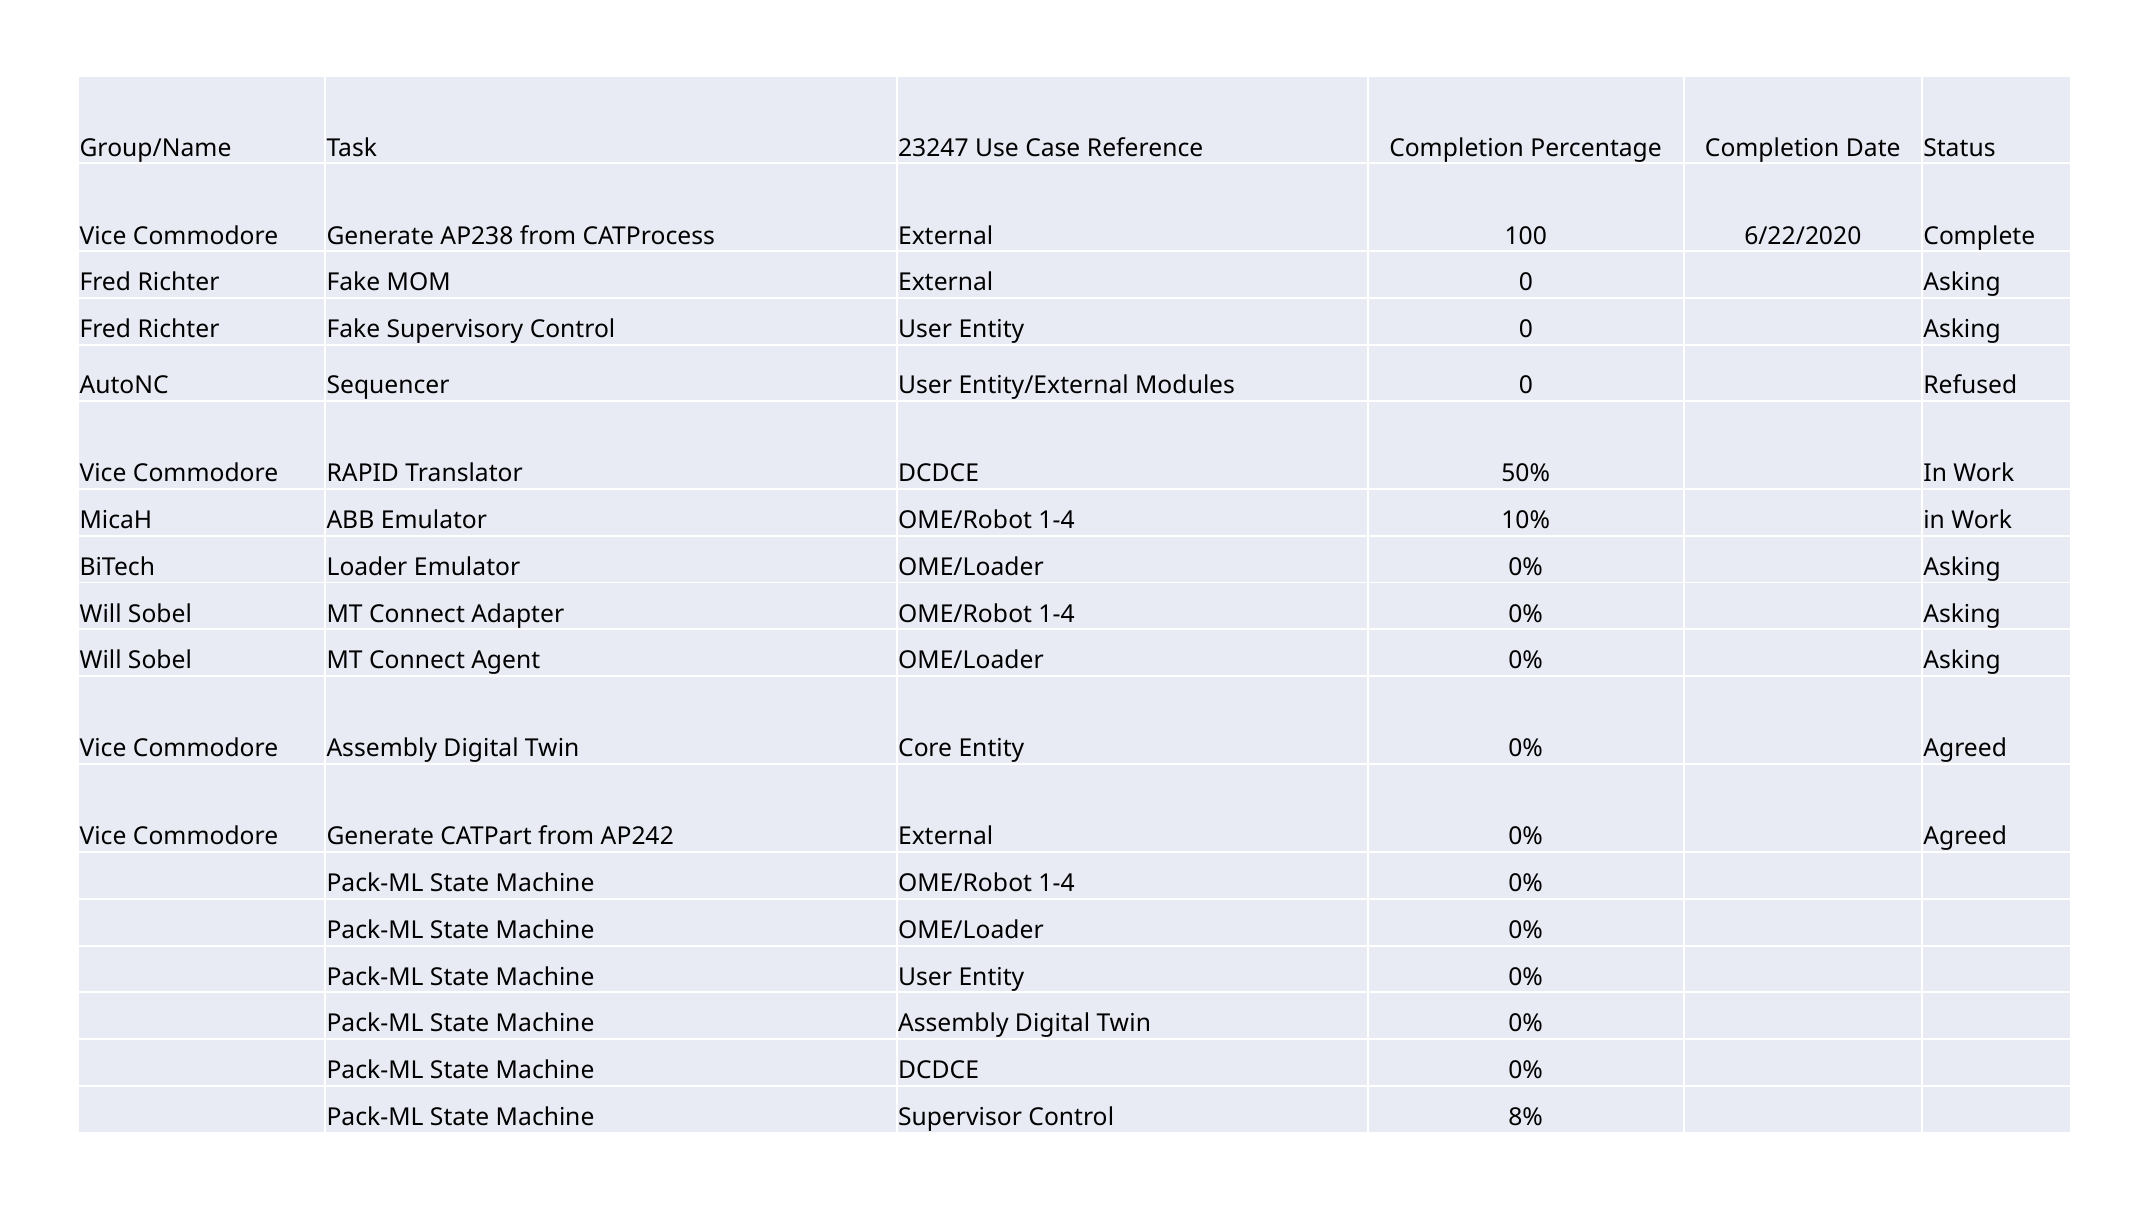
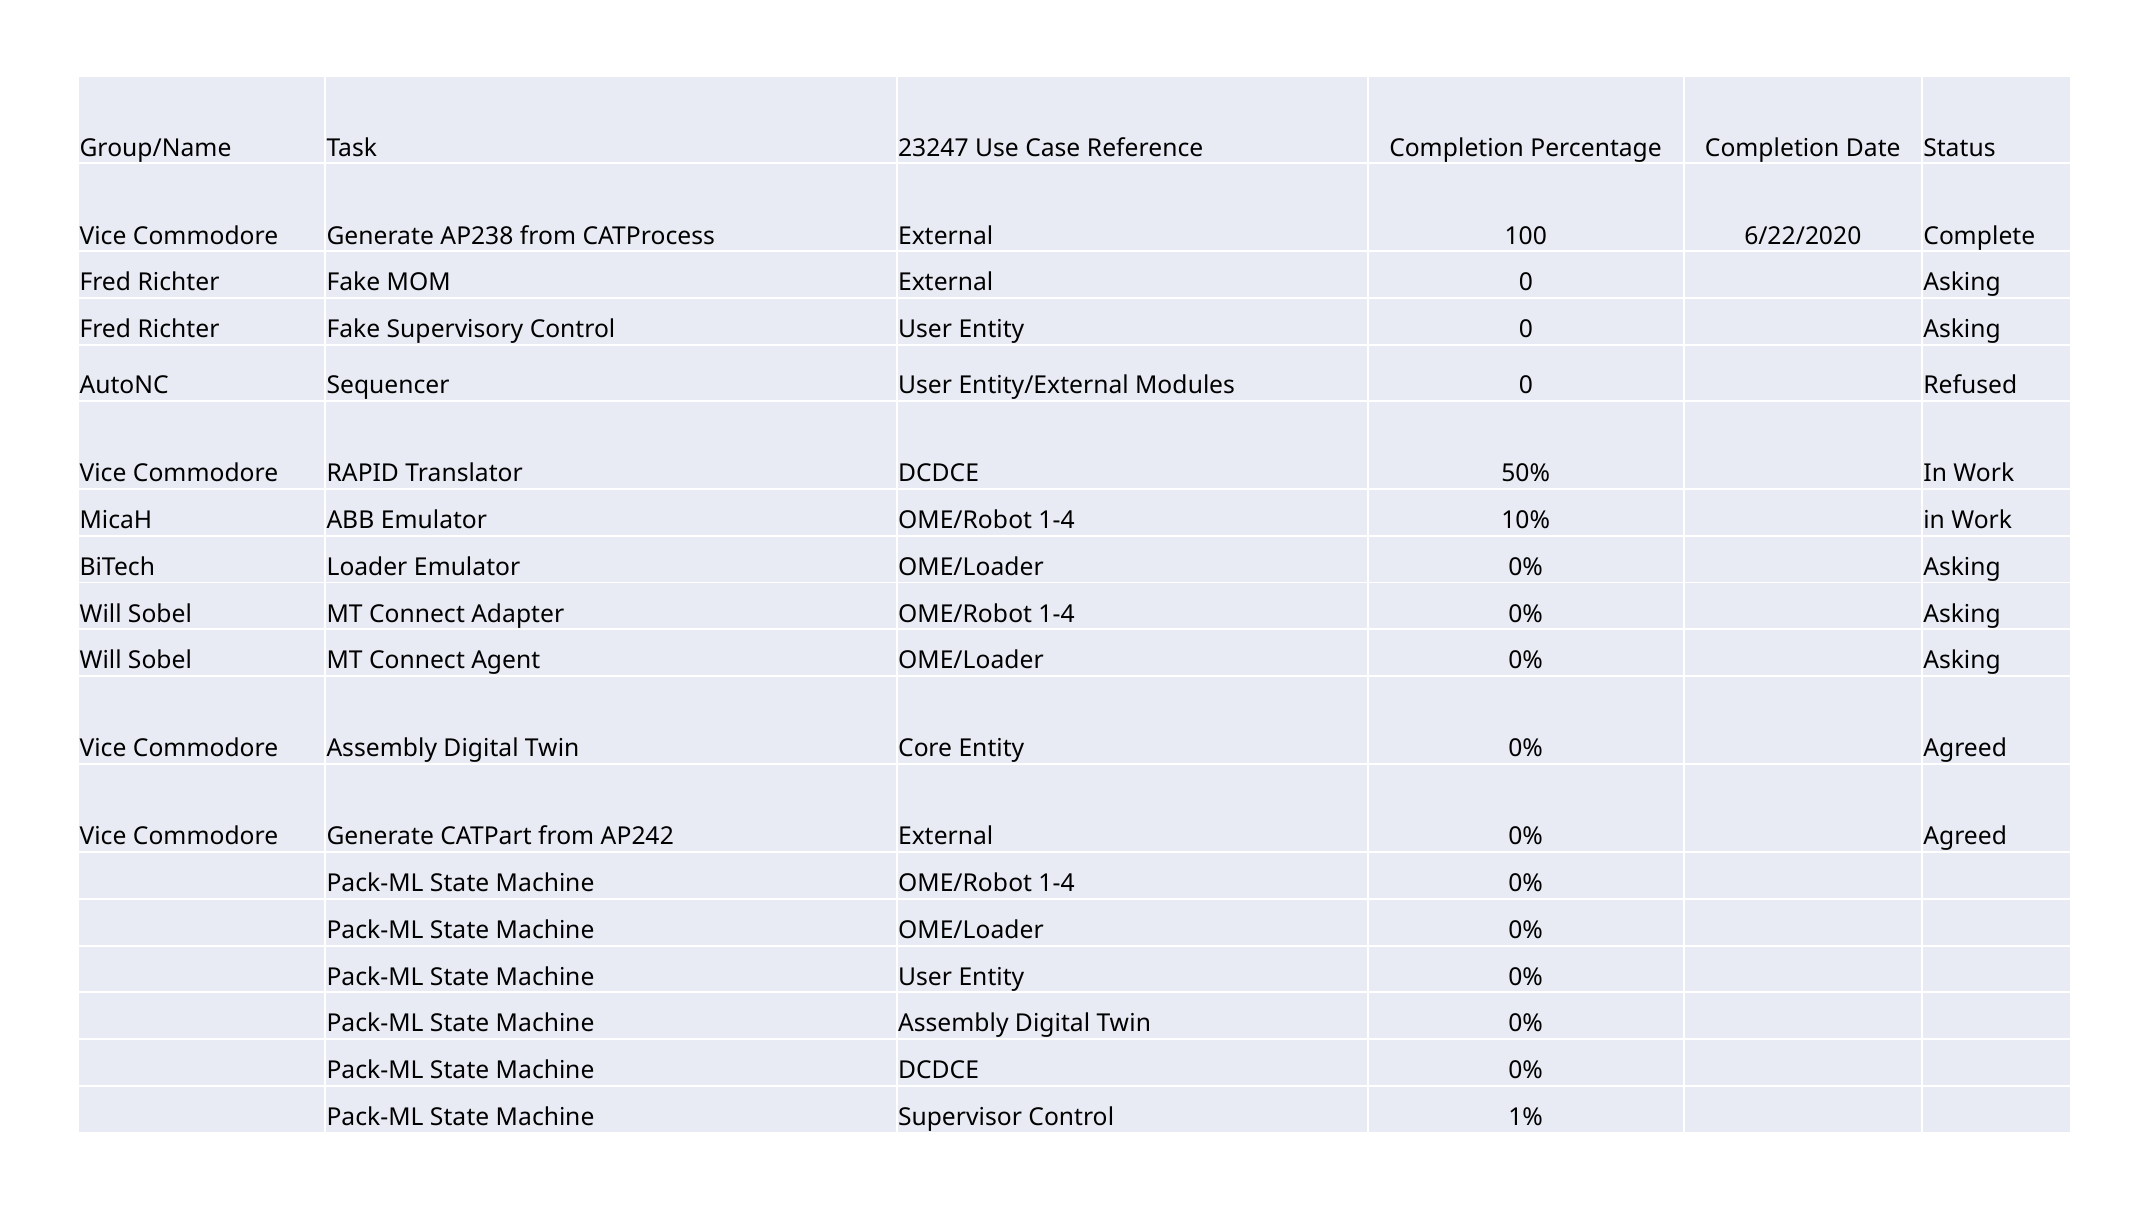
8%: 8% -> 1% (1526, 1118)
